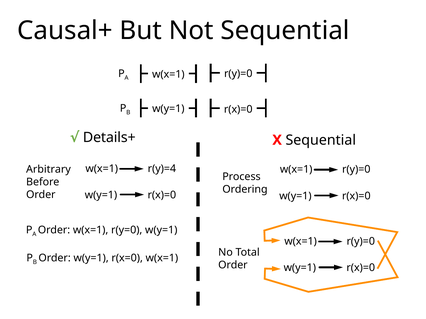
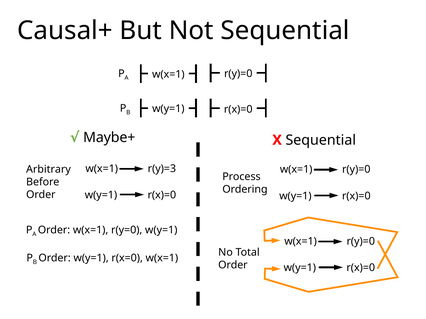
Details+: Details+ -> Maybe+ (109, 138)
r(y)=4: r(y)=4 -> r(y)=3 (162, 169)
